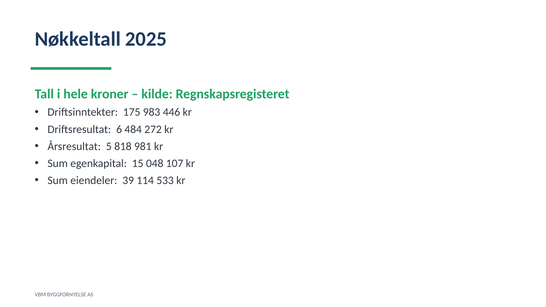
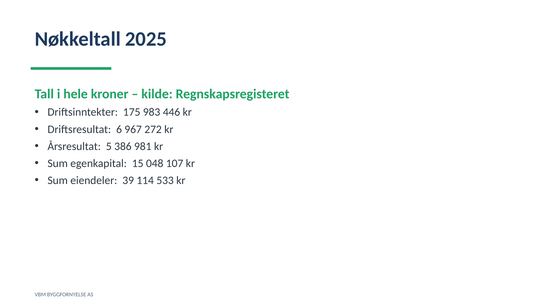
484: 484 -> 967 (133, 129)
818: 818 -> 386 (123, 146)
